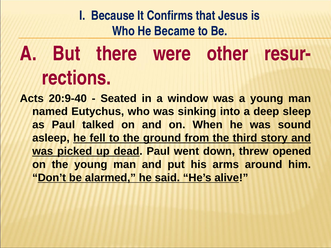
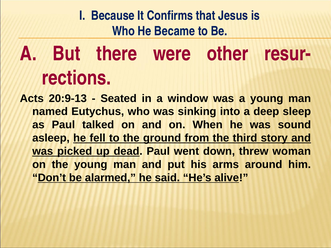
20:9-40: 20:9-40 -> 20:9-13 (68, 98)
opened: opened -> woman (292, 151)
